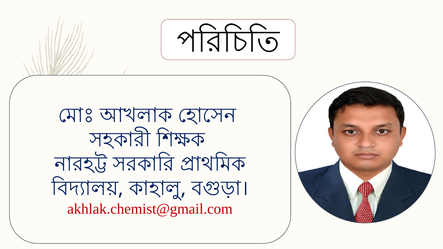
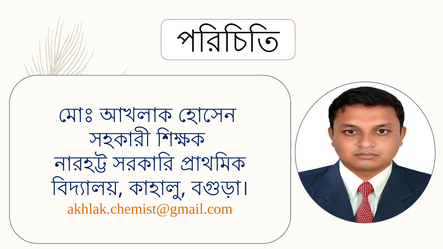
akhlak.chemist@gmail.com colour: red -> orange (150, 209)
